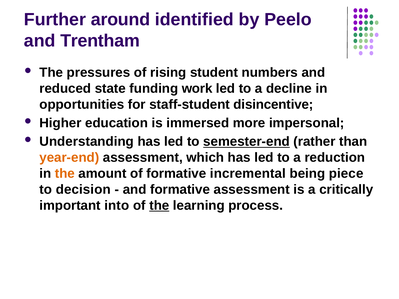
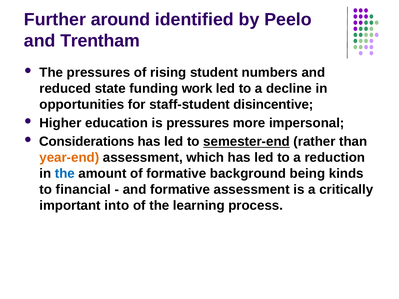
is immersed: immersed -> pressures (198, 123)
Understanding: Understanding -> Considerations (87, 142)
the colour: orange -> blue (65, 174)
incremental: incremental -> background (248, 174)
piece: piece -> kinds (346, 174)
decision: decision -> financial (83, 190)
the underline: present -> none (159, 206)
